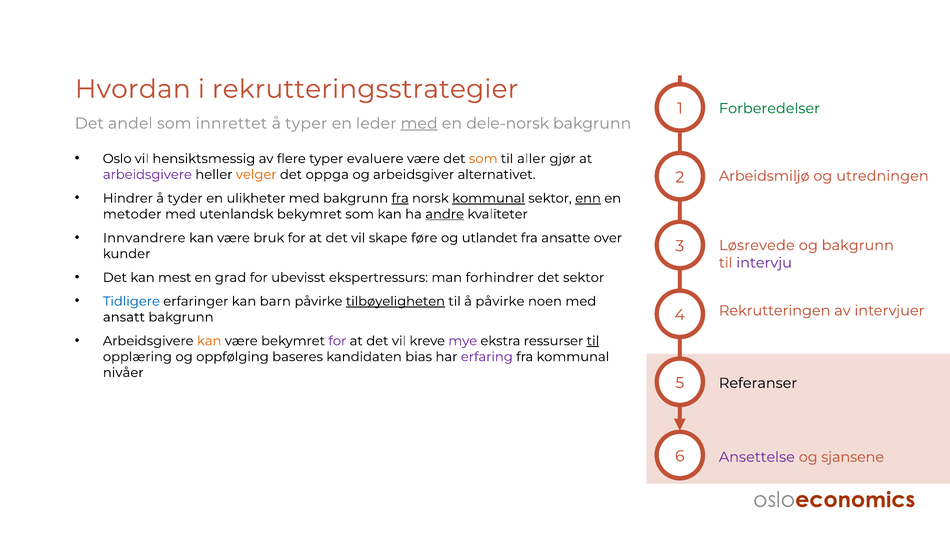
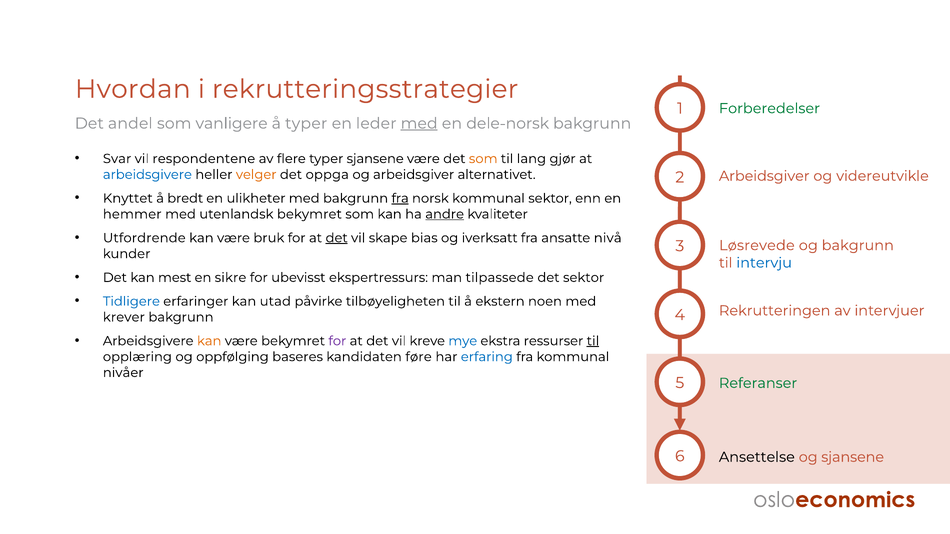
innrettet: innrettet -> vanligere (232, 124)
Oslo: Oslo -> Svar (117, 159)
hensiktsmessig: hensiktsmessig -> respondentene (204, 159)
typer evaluere: evaluere -> sjansene (375, 159)
aller: aller -> lang (531, 159)
arbeidsgivere colour: purple -> blue (147, 175)
2 Arbeidsmiljø: Arbeidsmiljø -> Arbeidsgiver (764, 176)
utredningen: utredningen -> videreutvikle (883, 176)
Hindrer: Hindrer -> Knyttet (128, 198)
tyder: tyder -> bredt (185, 198)
kommunal underline: present -> none (489, 198)
enn underline: present -> none (588, 198)
metoder: metoder -> hemmer (132, 214)
Innvandrere: Innvandrere -> Utfordrende (144, 238)
det underline: none -> present (337, 238)
føre: føre -> bias (424, 238)
utlandet: utlandet -> iverksatt (490, 238)
over: over -> nivå (608, 238)
intervju colour: purple -> blue (764, 263)
grad: grad -> sikre (231, 278)
forhindrer: forhindrer -> tilpassede (500, 278)
barn: barn -> utad (275, 302)
tilbøyeligheten underline: present -> none (395, 302)
å påvirke: påvirke -> ekstern (500, 302)
ansatt: ansatt -> krever (124, 317)
mye colour: purple -> blue (463, 341)
bias: bias -> føre (419, 357)
erfaring colour: purple -> blue (487, 357)
Referanser colour: black -> green (758, 383)
Ansettelse colour: purple -> black (757, 457)
